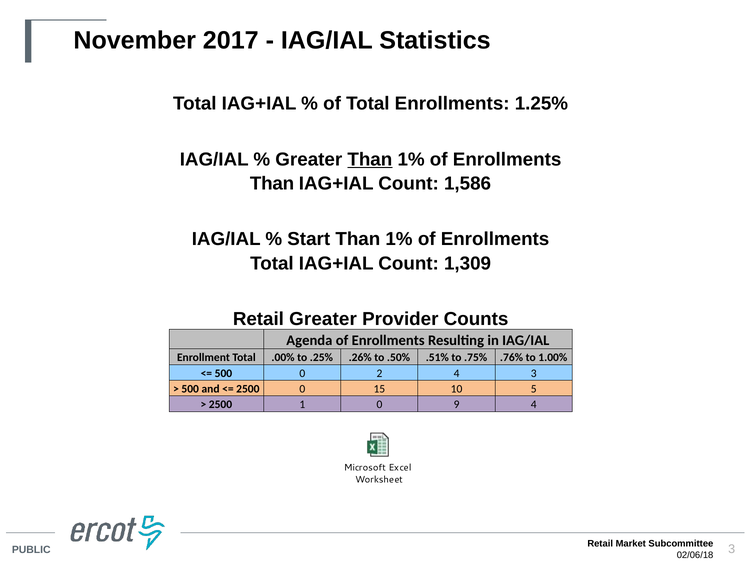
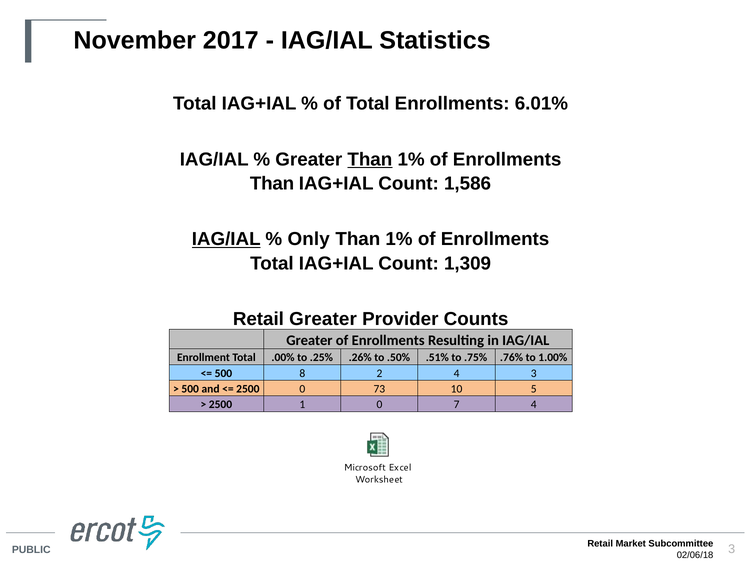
1.25%: 1.25% -> 6.01% (541, 104)
IAG/IAL underline: none -> present (226, 239)
Start: Start -> Only (309, 239)
Agenda: Agenda -> Greater (309, 340)
500 0: 0 -> 8 (302, 373)
15: 15 -> 73 (379, 389)
9: 9 -> 7 (457, 405)
